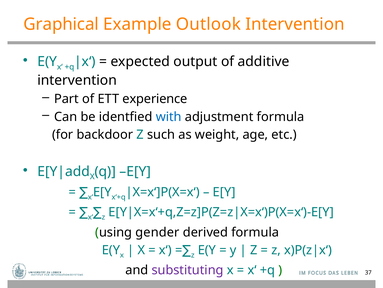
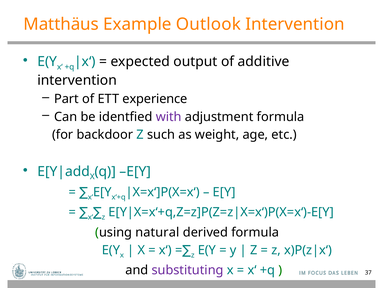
Graphical: Graphical -> Matthäus (61, 24)
with colour: blue -> purple (169, 116)
gender: gender -> natural (157, 232)
